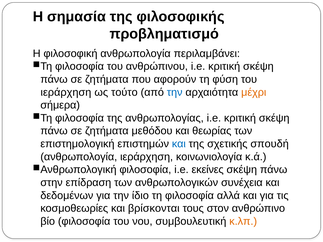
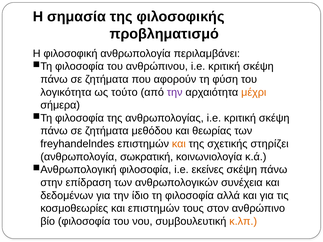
ιεράρχηση: ιεράρχηση -> λογικότητα (66, 92)
την colour: blue -> purple (175, 92)
επιστημολογική: επιστημολογική -> freyhandelndes (77, 144)
και colour: blue -> orange (179, 144)
σπουδή: σπουδή -> στηρίζει (270, 144)
ανθρωπολογία ιεράρχηση: ιεράρχηση -> σωκρατική (147, 157)
και βρίσκονται: βρίσκονται -> επιστημών (154, 209)
